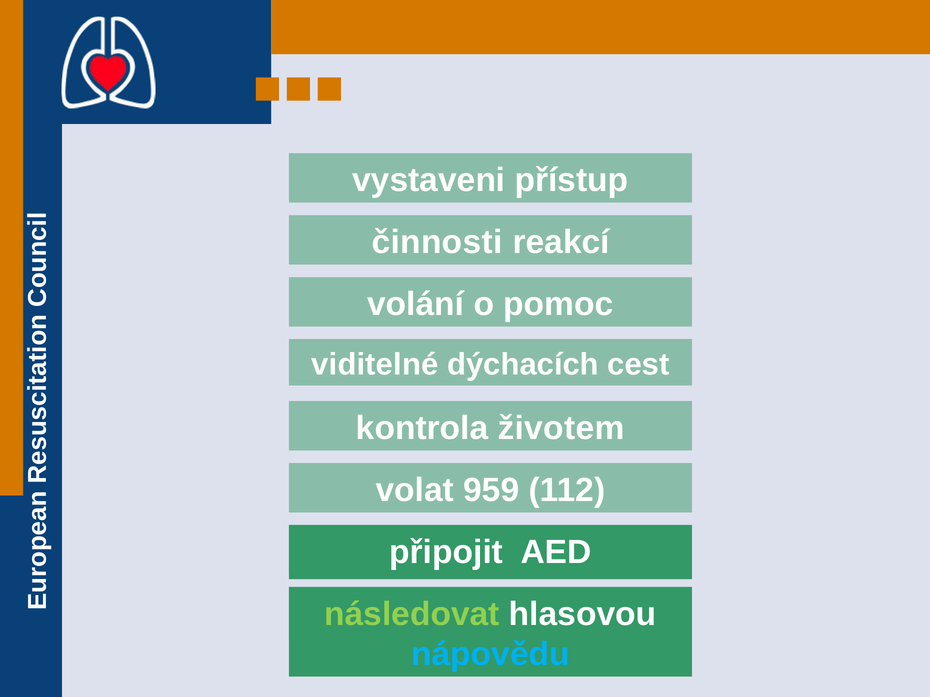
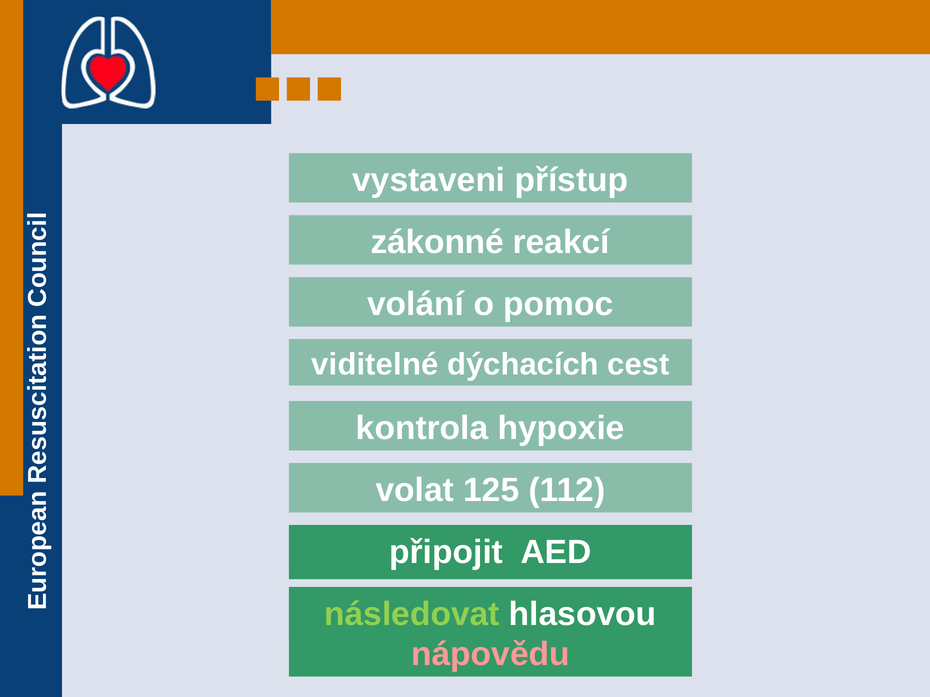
činnosti: činnosti -> zákonné (437, 242)
životem: životem -> hypoxie (561, 428)
959: 959 -> 125 (491, 490)
nápovědu colour: light blue -> pink (490, 655)
